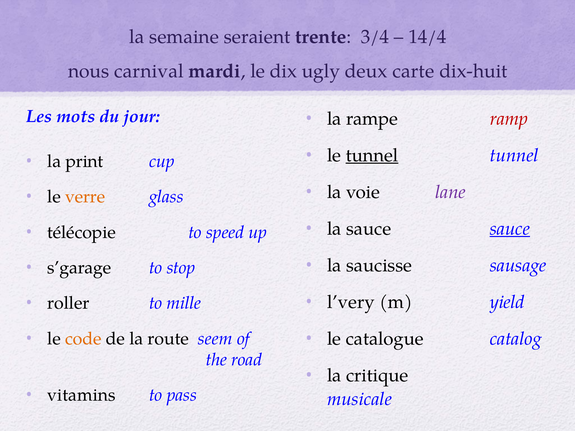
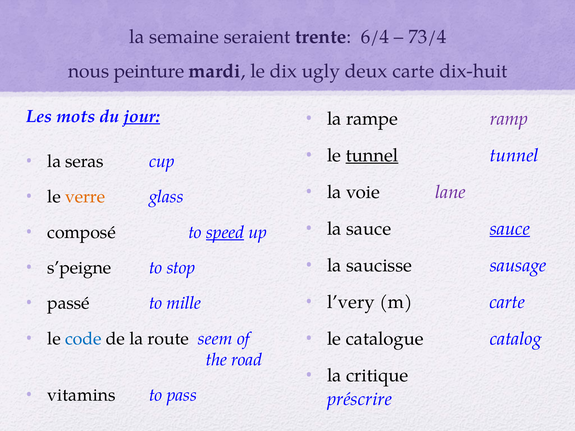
3/4: 3/4 -> 6/4 (375, 37)
14/4: 14/4 -> 73/4 (427, 37)
carnival: carnival -> peinture (149, 71)
jour underline: none -> present (142, 116)
ramp colour: red -> purple (509, 119)
print: print -> seras (84, 161)
télécopie: télécopie -> composé (82, 232)
speed underline: none -> present (225, 232)
s’garage: s’garage -> s’peigne (79, 268)
m yield: yield -> carte (507, 302)
roller: roller -> passé (68, 303)
code colour: orange -> blue (83, 339)
musicale: musicale -> préscrire (359, 399)
